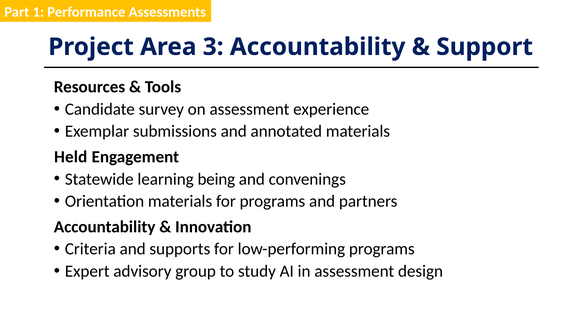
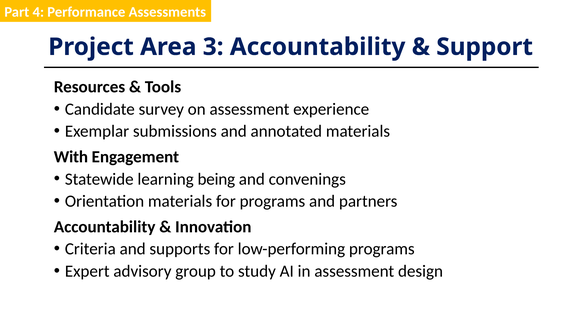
1: 1 -> 4 (38, 12)
Held: Held -> With (71, 157)
